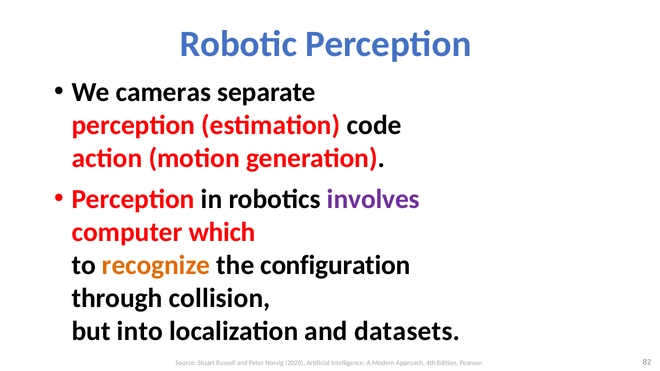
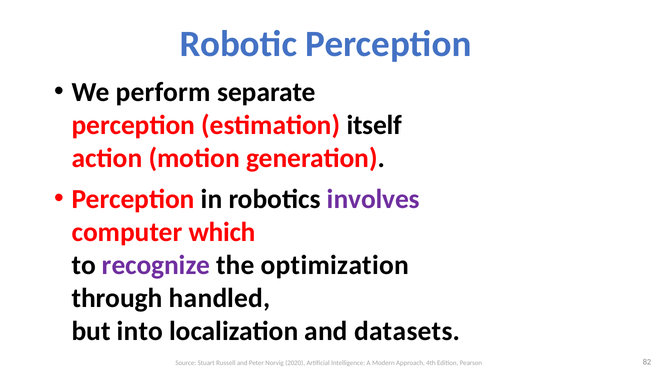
cameras: cameras -> perform (163, 92)
code: code -> itself (374, 125)
recognize colour: orange -> purple (156, 266)
configuration: configuration -> optimization (335, 266)
collision: collision -> handled (220, 299)
